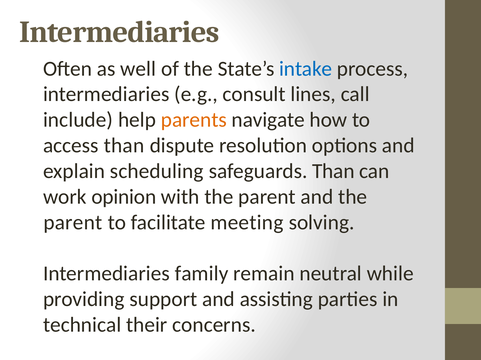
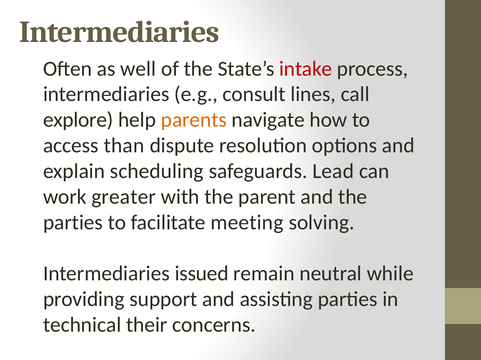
intake colour: blue -> red (306, 69)
include: include -> explore (78, 120)
safeguards Than: Than -> Lead (333, 171)
opinion: opinion -> greater (124, 197)
parent: parent -> parties (73, 223)
family: family -> issued (202, 274)
